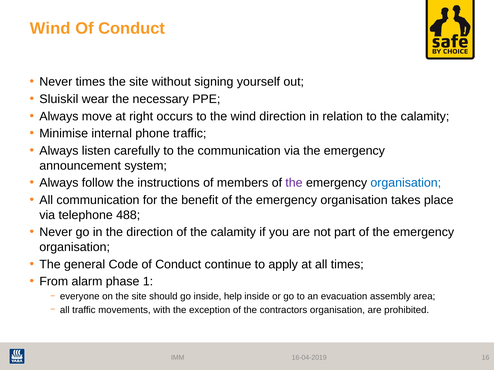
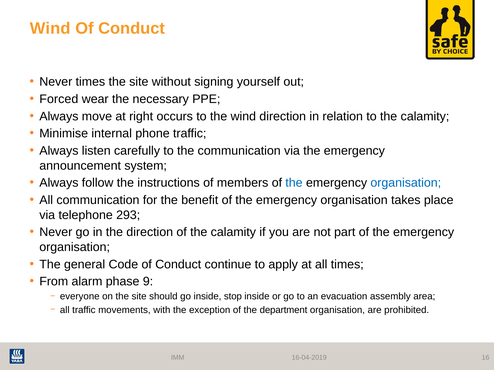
Sluiskil: Sluiskil -> Forced (59, 99)
the colour: purple -> blue (294, 183)
488: 488 -> 293 (128, 215)
1: 1 -> 9 (148, 282)
help: help -> stop (233, 297)
contractors: contractors -> department (284, 310)
